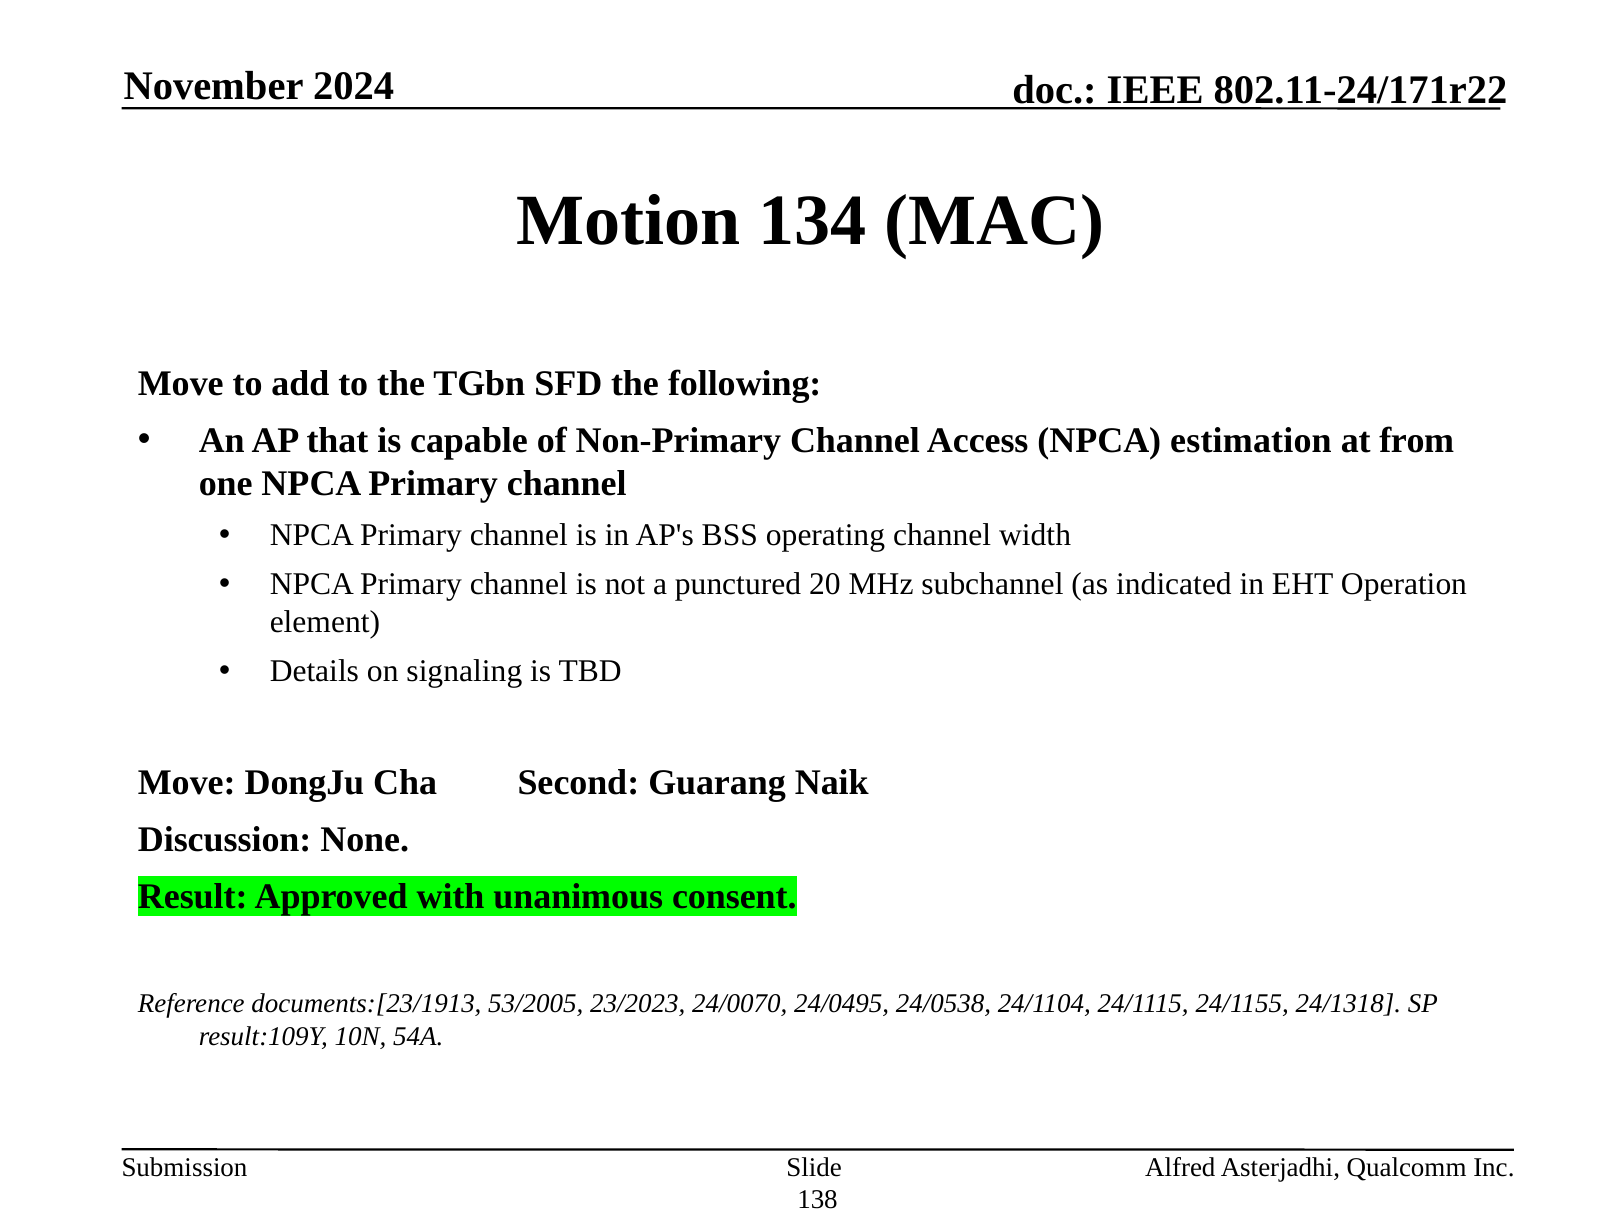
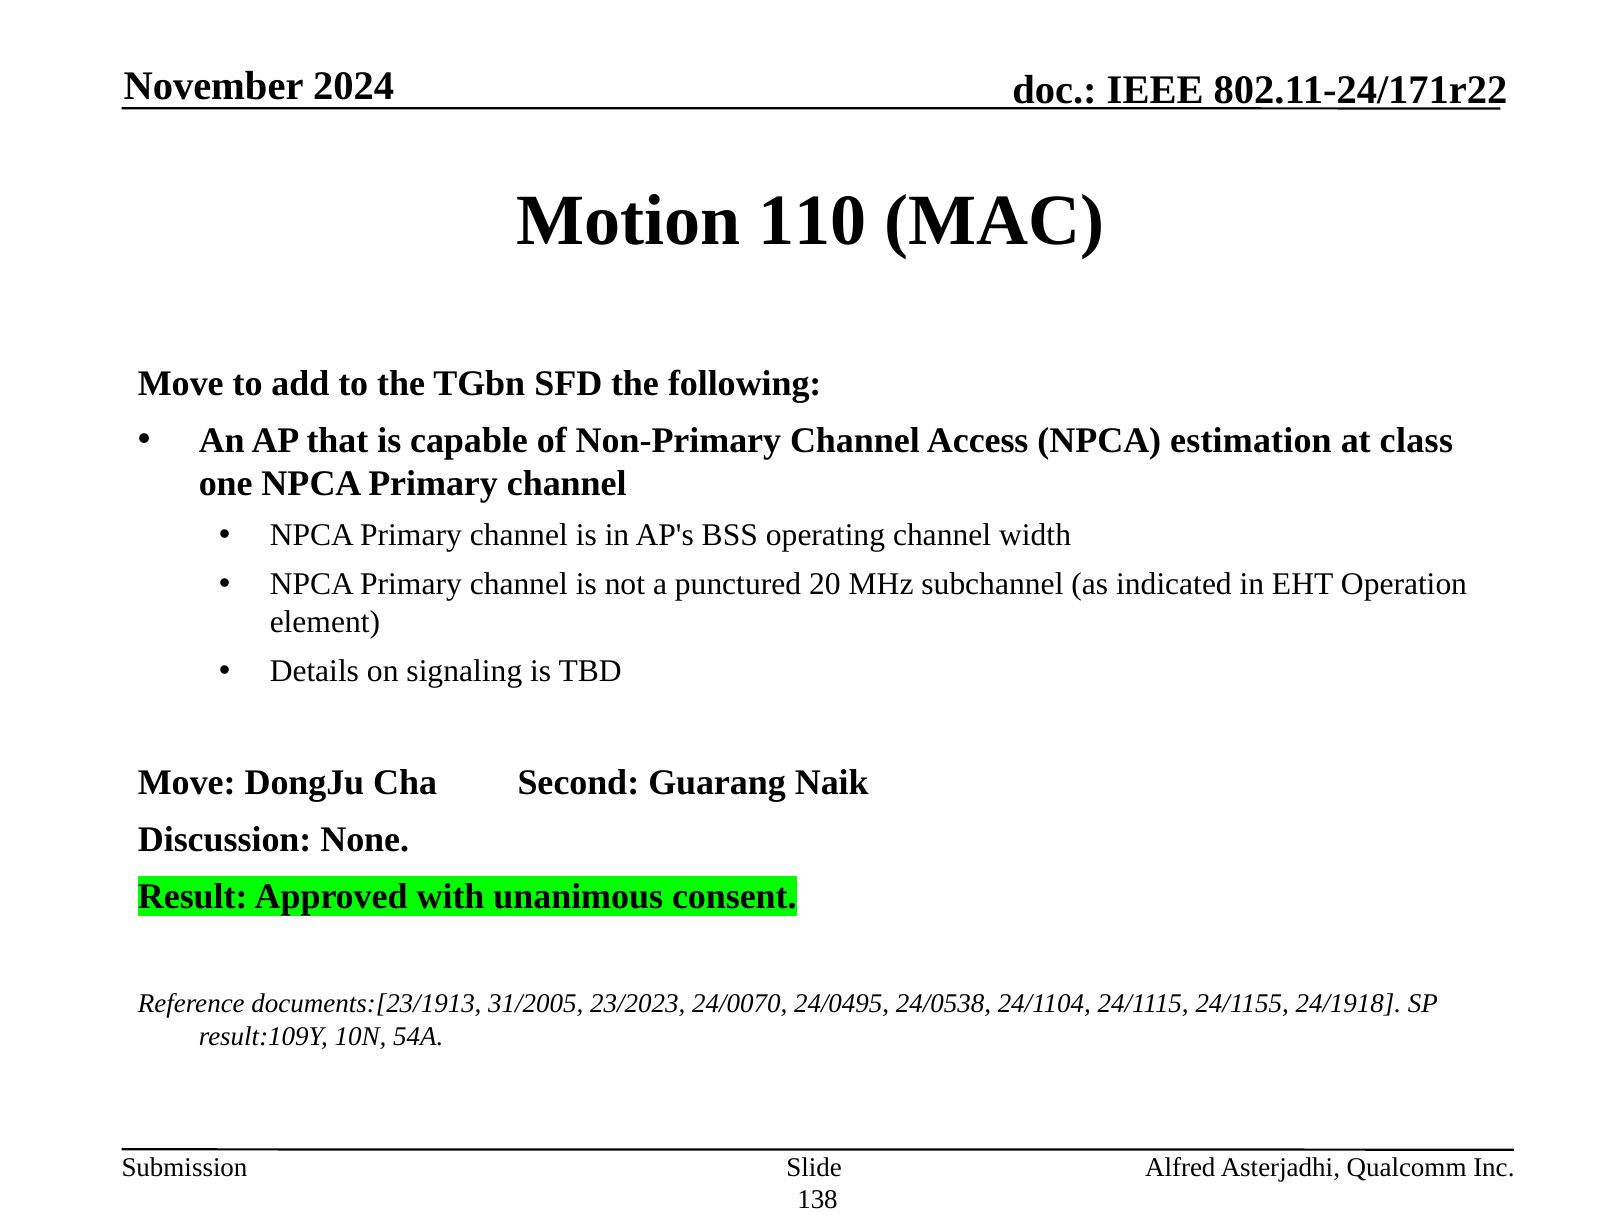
134: 134 -> 110 (812, 221)
from: from -> class (1416, 440)
53/2005: 53/2005 -> 31/2005 (536, 1003)
24/1318: 24/1318 -> 24/1918 (1348, 1003)
